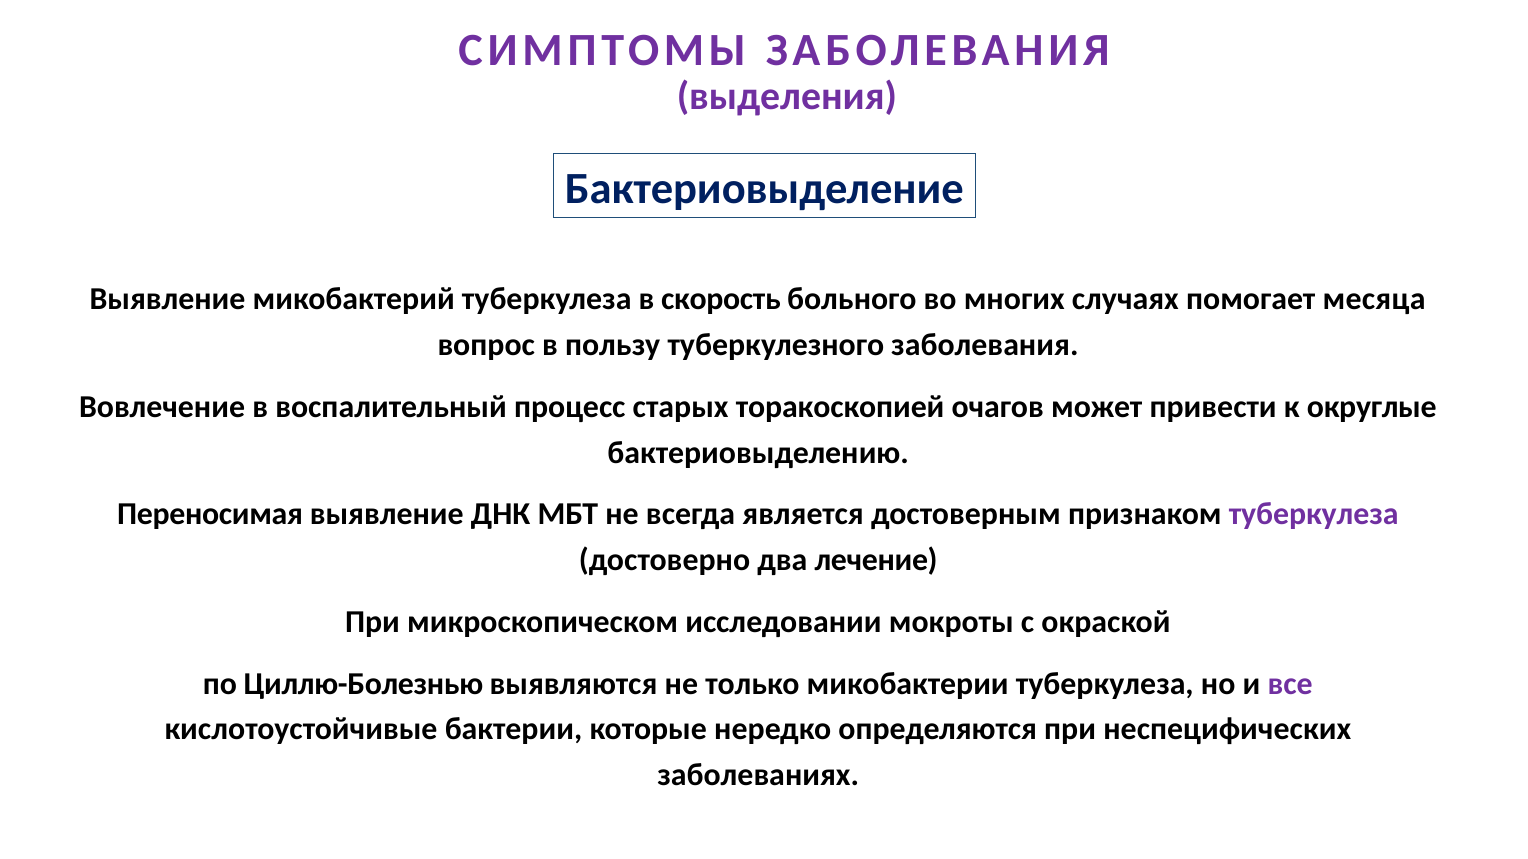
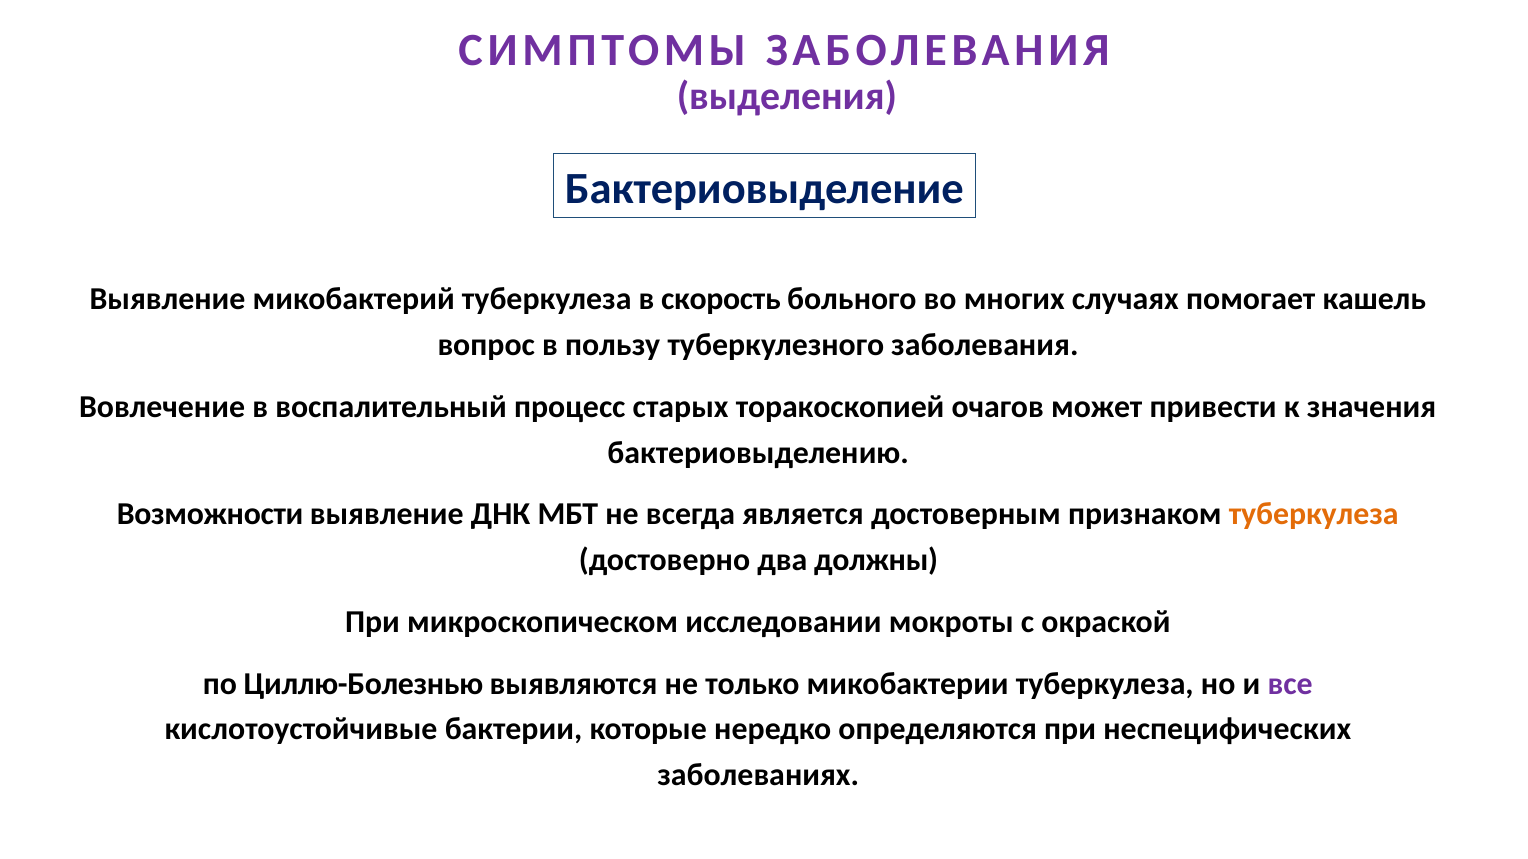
месяца: месяца -> кашель (1374, 299)
округлые: округлые -> значения (1372, 407)
Переносимая: Переносимая -> Возможности (210, 515)
туберкулеза colour: purple -> orange (1314, 515)
лечение: лечение -> должны (876, 560)
